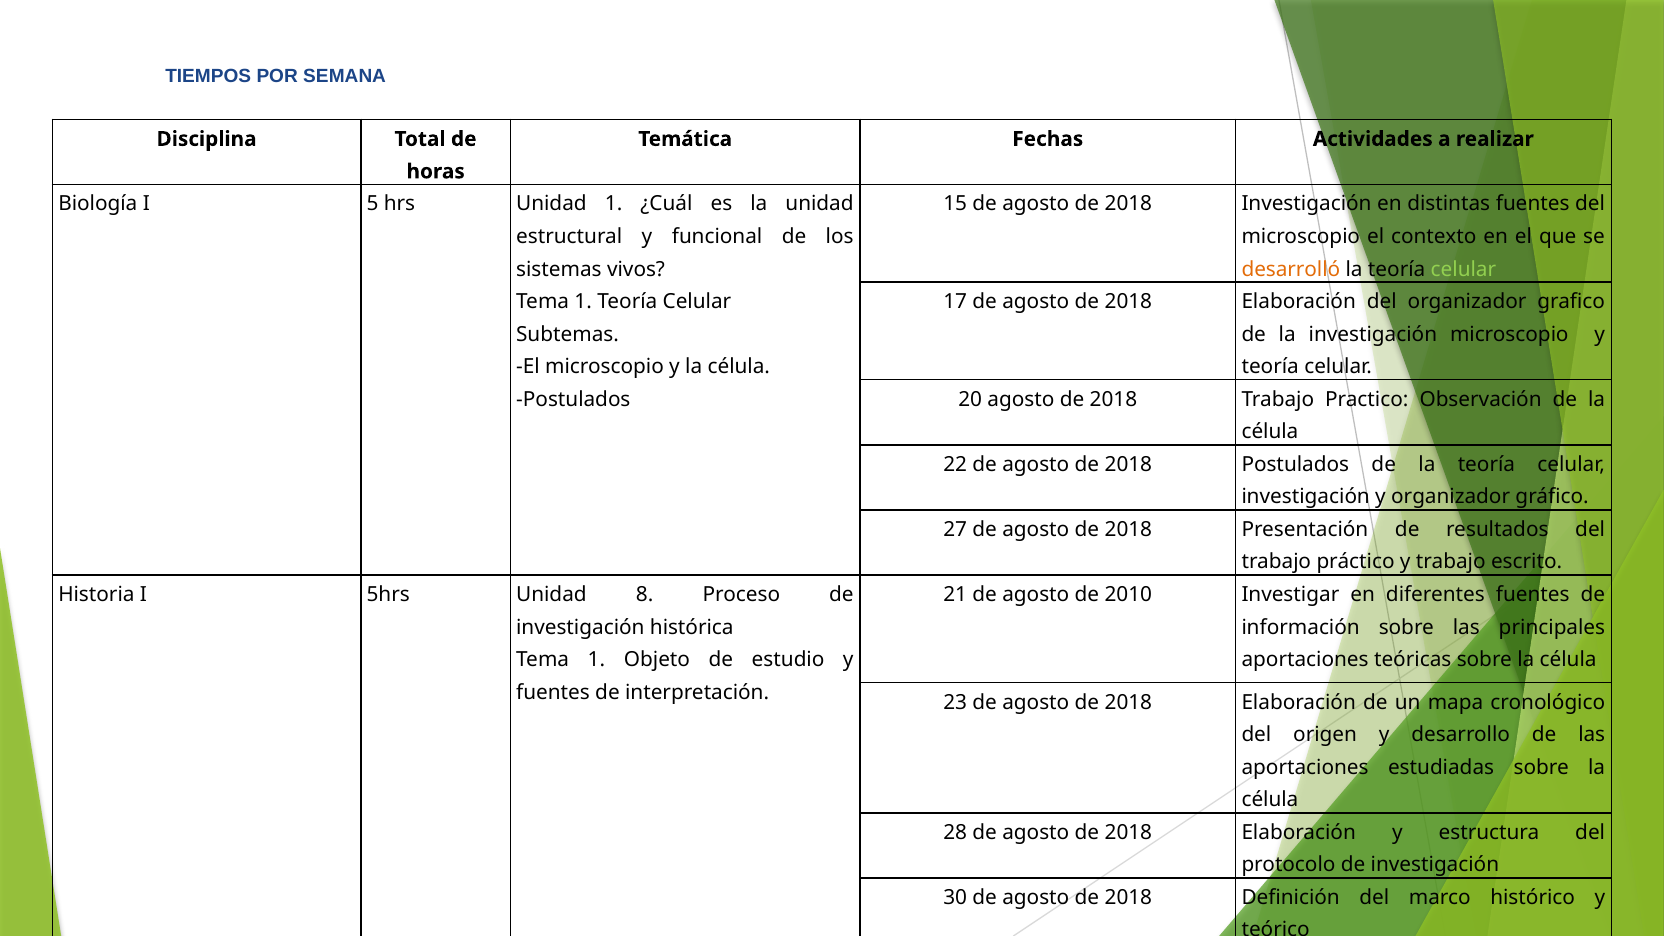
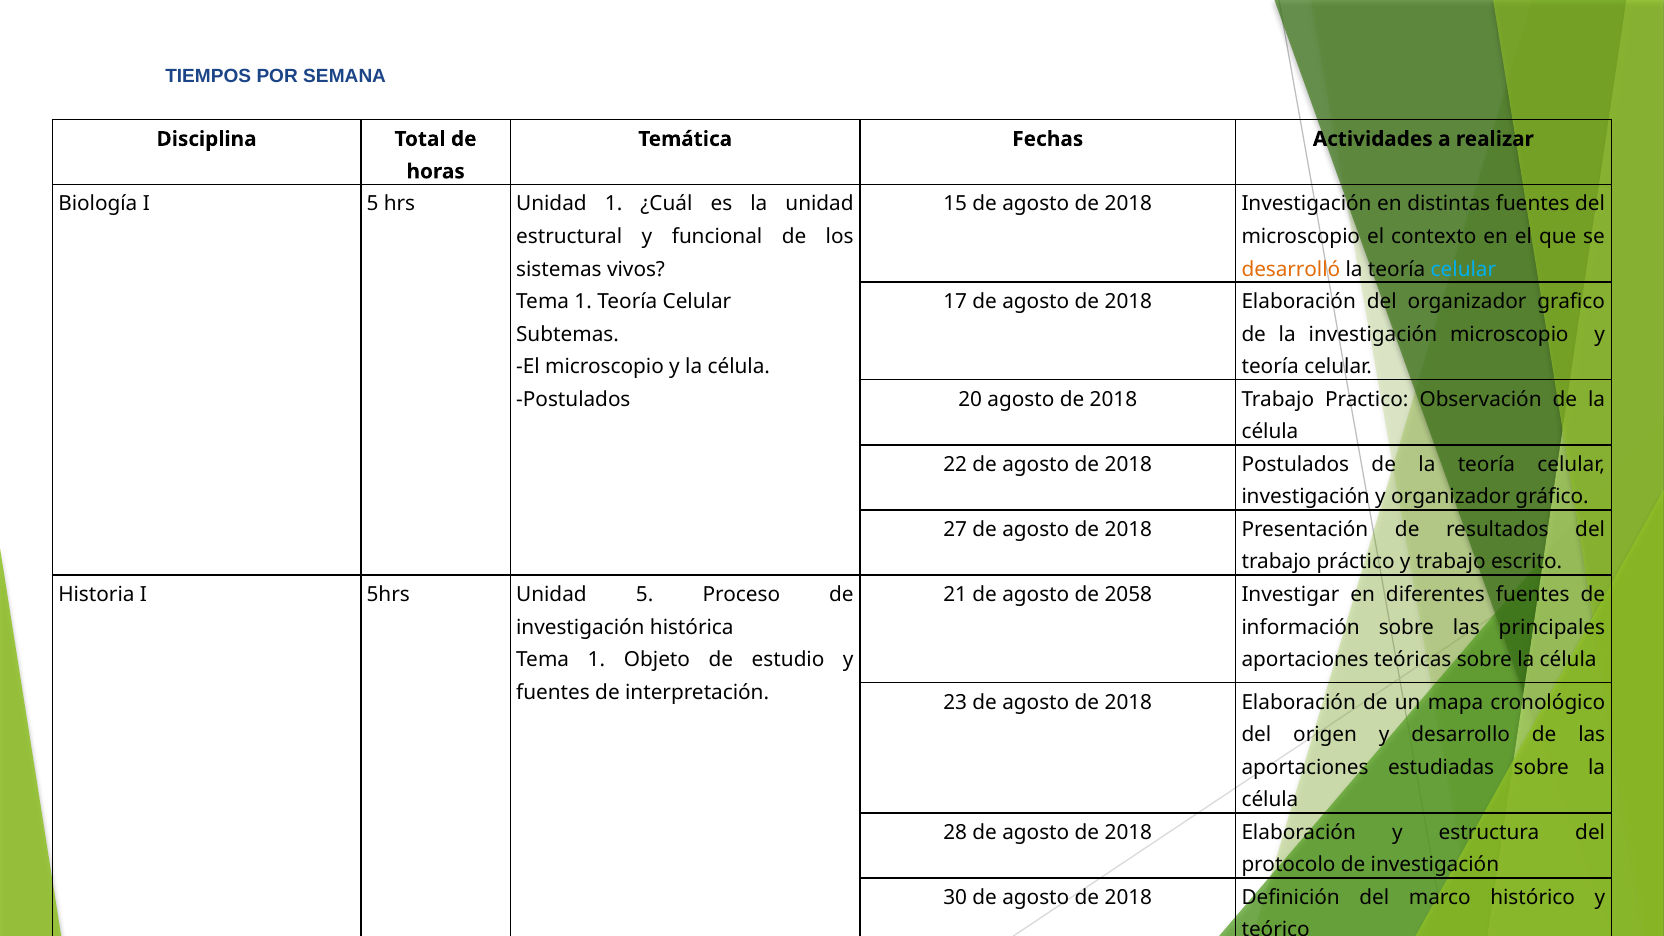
celular colour: light green -> light blue (1463, 269)
Unidad 8: 8 -> 5 (645, 595)
2010: 2010 -> 2058 (1128, 595)
